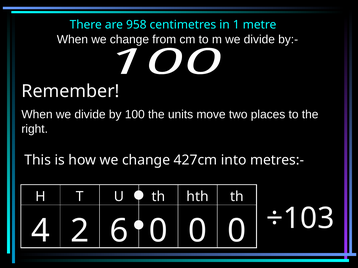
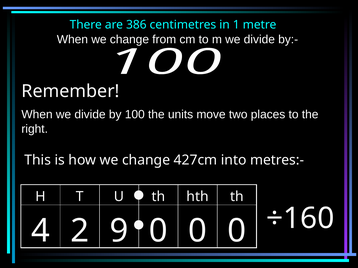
958: 958 -> 386 (136, 25)
6: 6 -> 9 (119, 231)
÷103: ÷103 -> ÷160 (300, 219)
